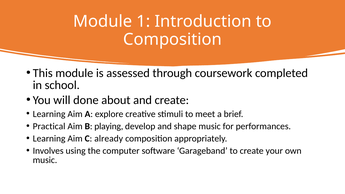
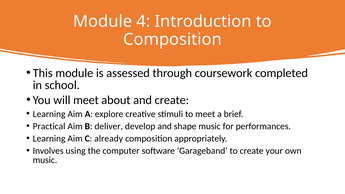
1: 1 -> 4 (143, 21)
will done: done -> meet (86, 100)
playing: playing -> deliver (109, 126)
